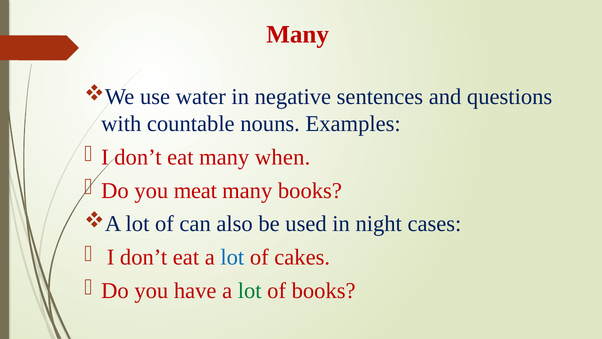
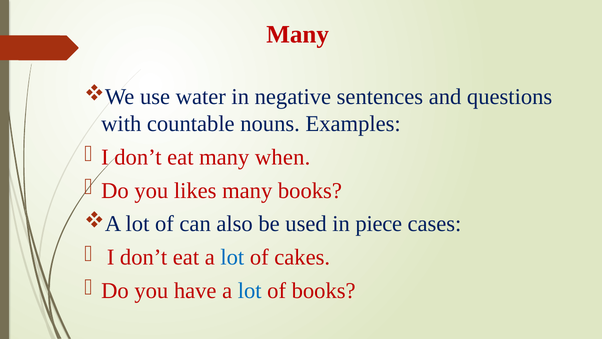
meat: meat -> likes (195, 190)
night: night -> piece (379, 224)
lot colour: green -> blue (250, 291)
